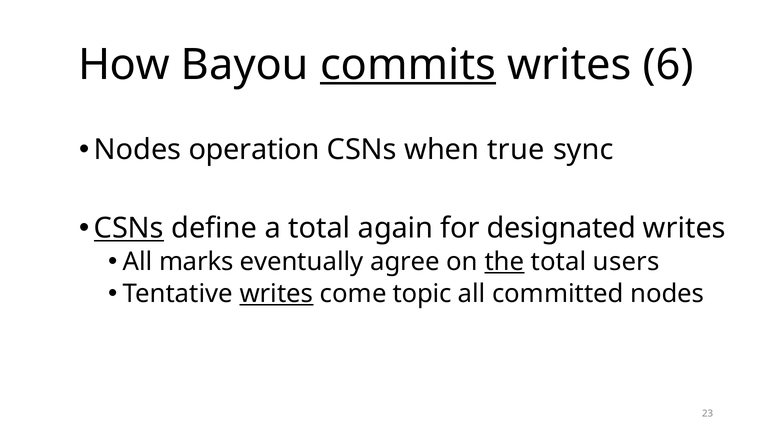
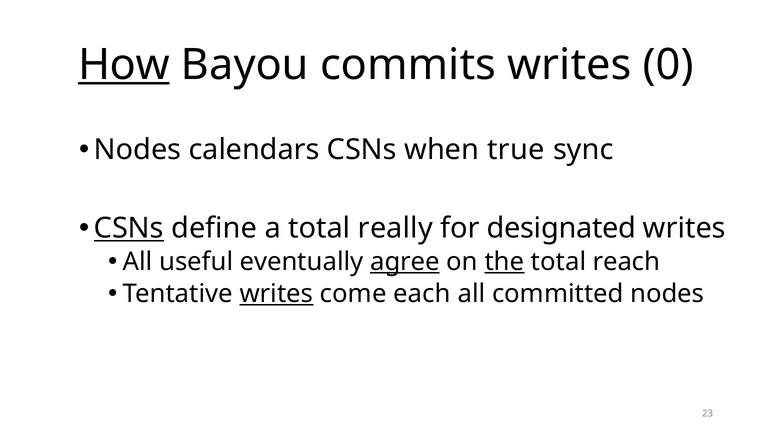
How underline: none -> present (124, 65)
commits underline: present -> none (408, 65)
6: 6 -> 0 (668, 65)
operation: operation -> calendars (254, 150)
again: again -> really (395, 228)
marks: marks -> useful (196, 262)
agree underline: none -> present (405, 262)
users: users -> reach (626, 262)
topic: topic -> each (422, 294)
